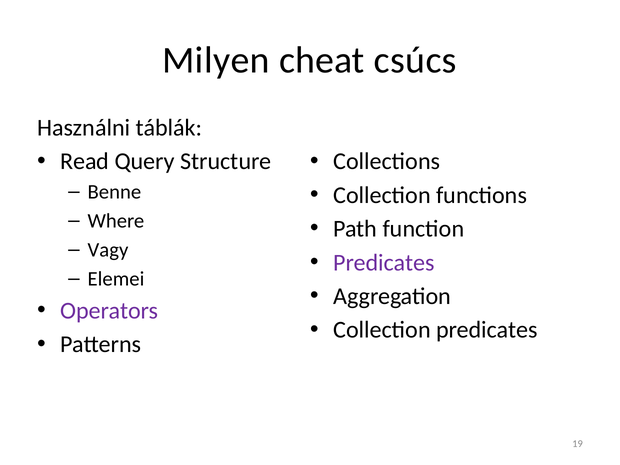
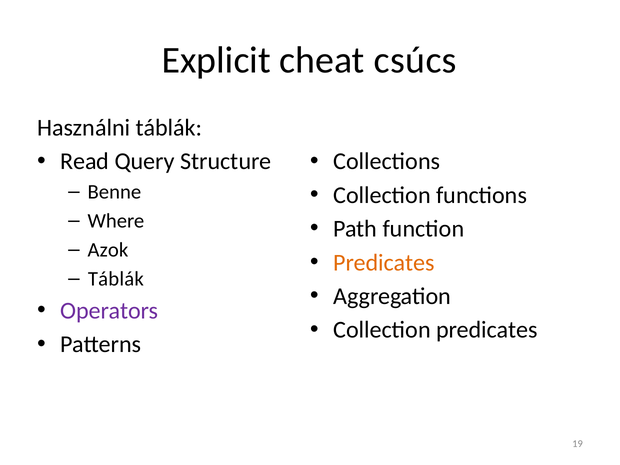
Milyen: Milyen -> Explicit (216, 60)
Vagy: Vagy -> Azok (108, 250)
Predicates colour: purple -> orange (384, 263)
Elemei: Elemei -> Táblák (116, 279)
